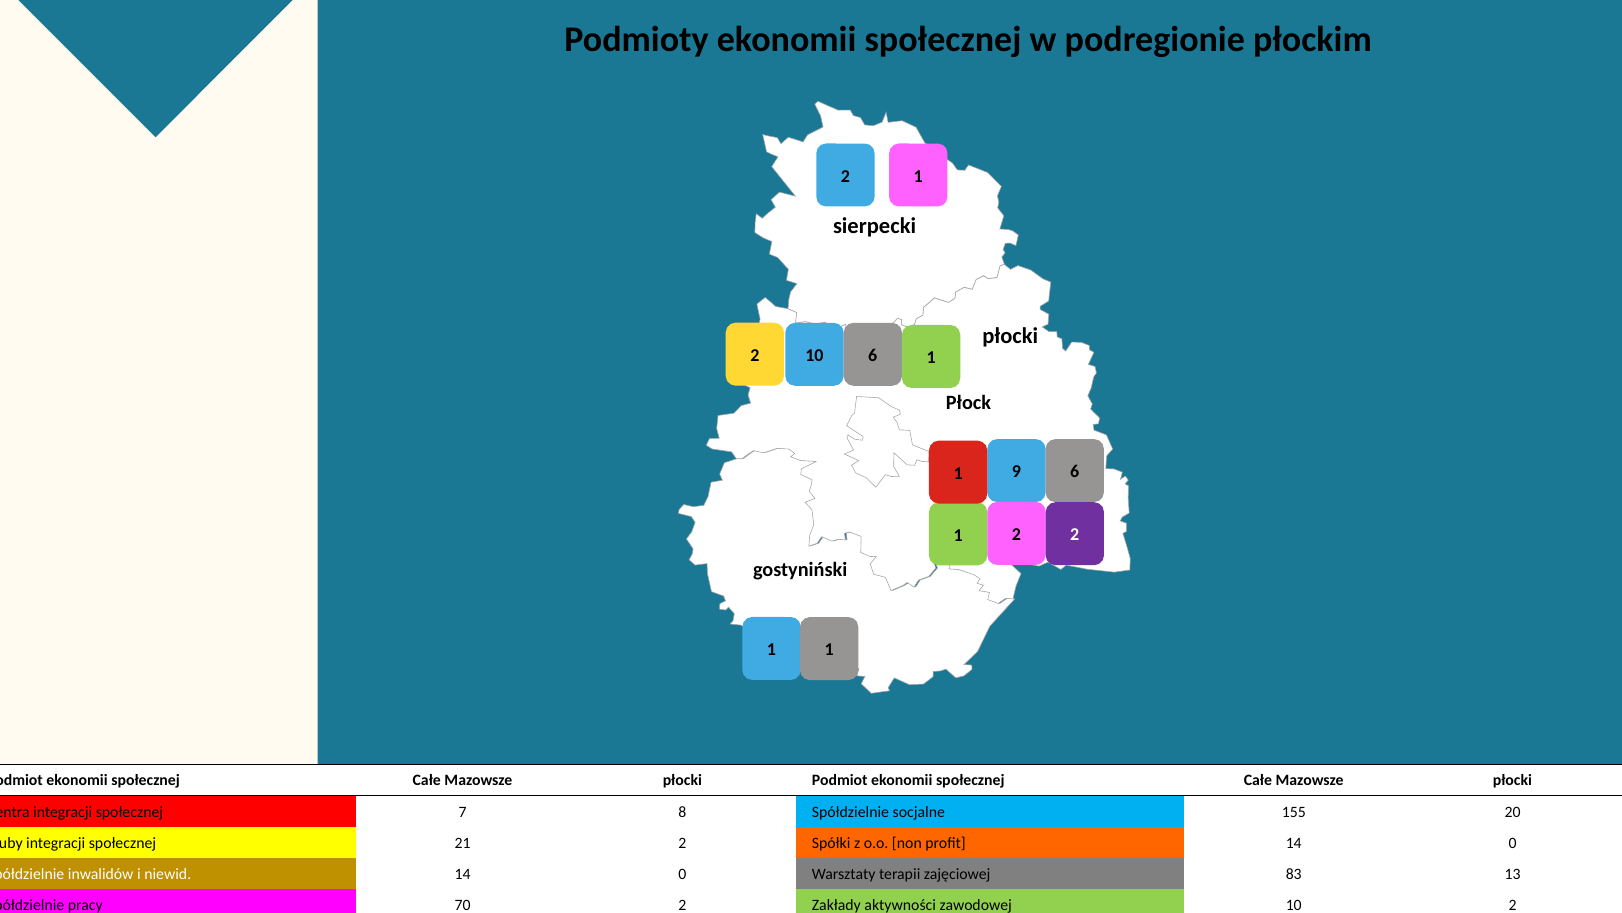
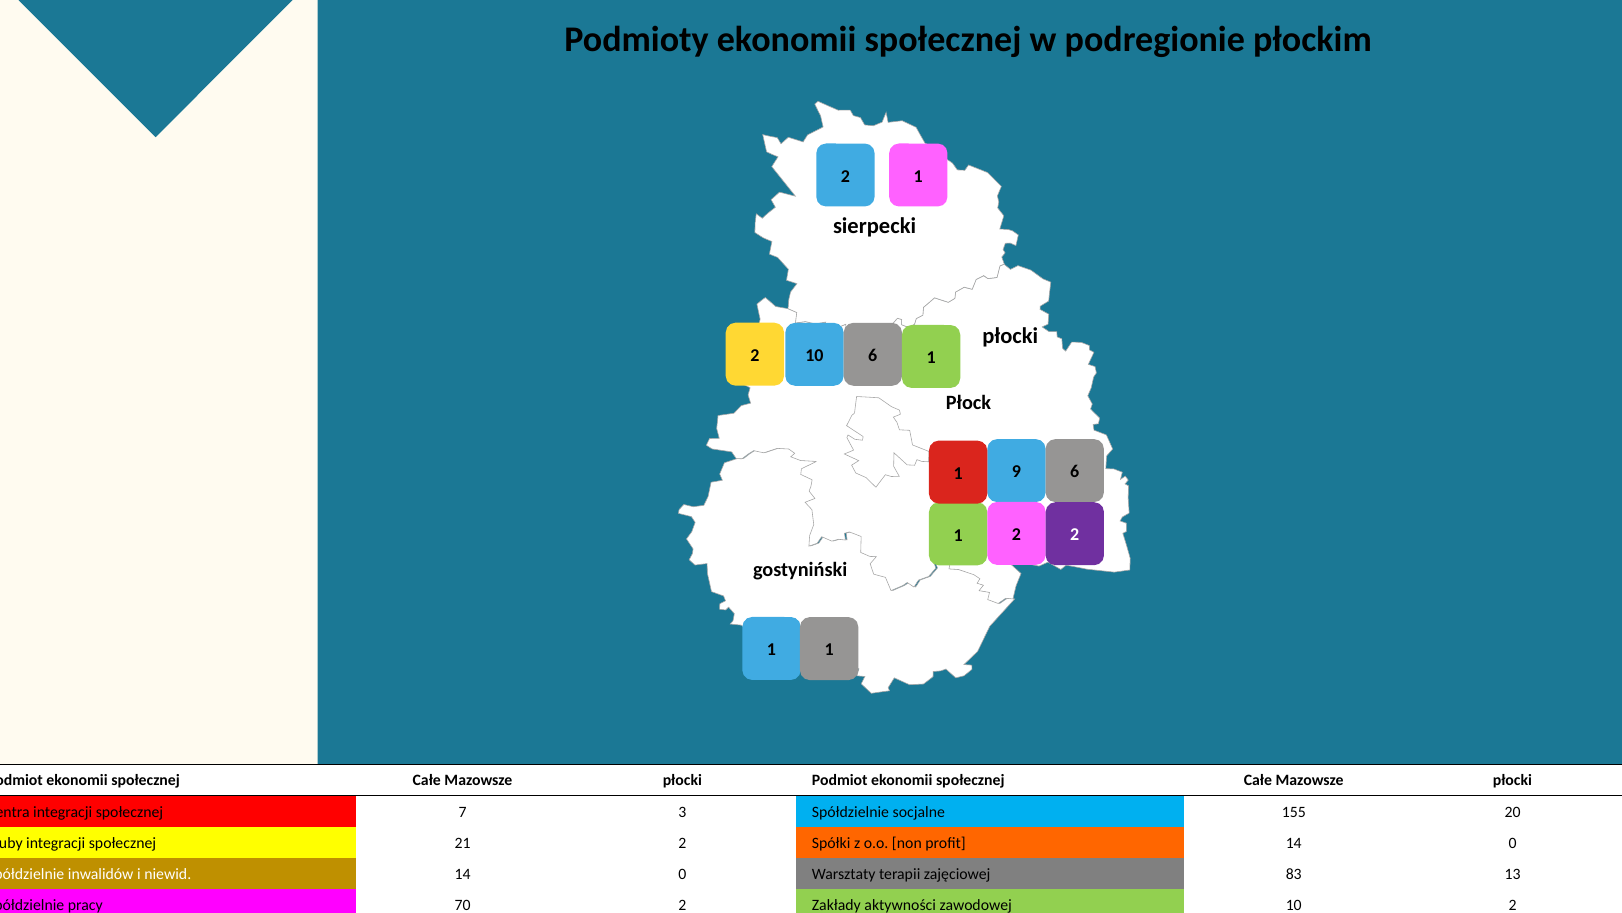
8: 8 -> 3 (682, 811)
